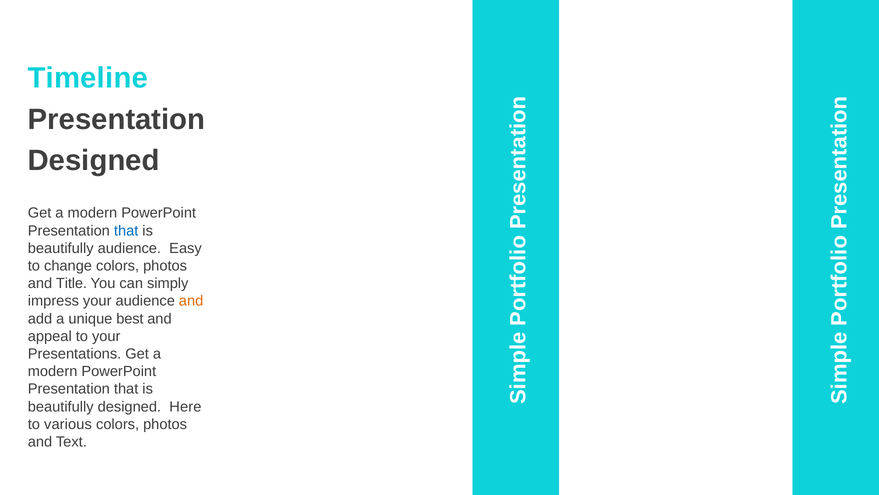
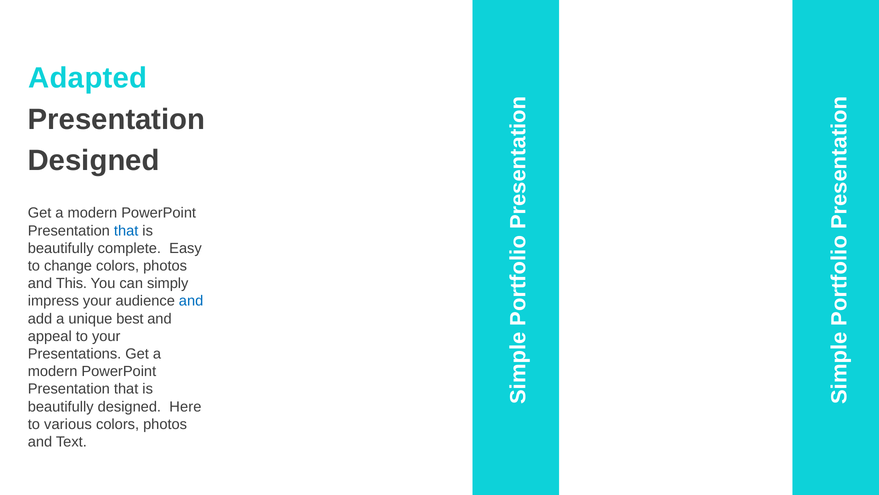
Timeline: Timeline -> Adapted (88, 78)
beautifully audience: audience -> complete (129, 248)
Title: Title -> This (71, 283)
and colour: orange -> blue (191, 301)
